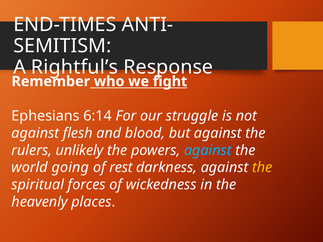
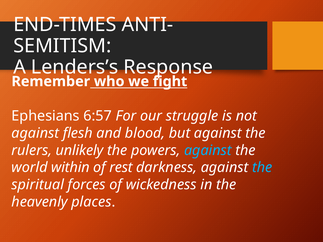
Rightful’s: Rightful’s -> Lenders’s (75, 67)
6:14: 6:14 -> 6:57 (98, 116)
going: going -> within (70, 168)
the colour: yellow -> light blue (262, 168)
